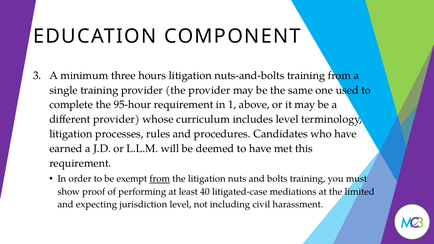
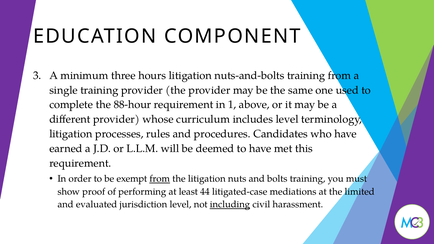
95-hour: 95-hour -> 88-hour (132, 105)
40: 40 -> 44 (205, 192)
expecting: expecting -> evaluated (97, 205)
including underline: none -> present (230, 205)
